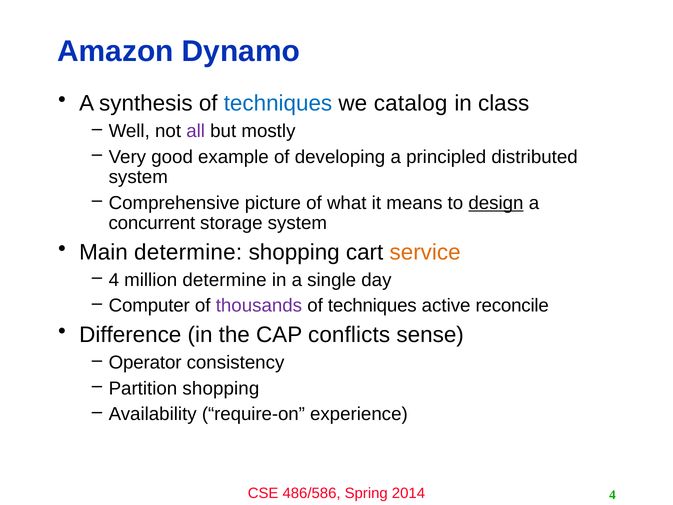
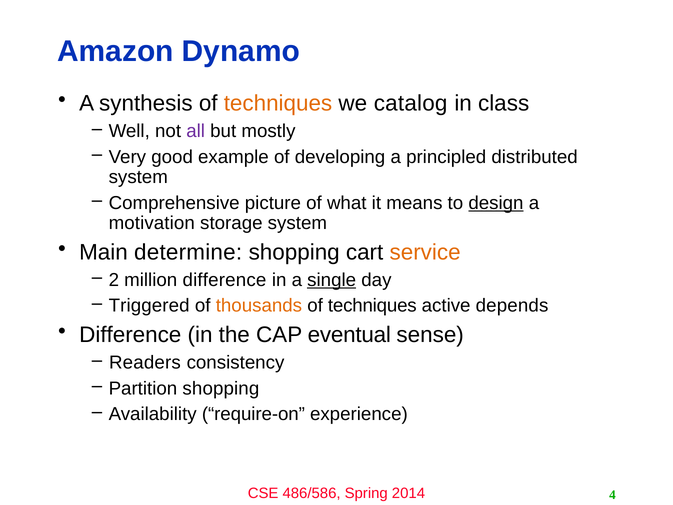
techniques colour: blue -> orange (278, 103)
concurrent: concurrent -> motivation (152, 223)
4: 4 -> 2 (114, 280)
million determine: determine -> difference (224, 280)
single underline: none -> present (332, 280)
Computer: Computer -> Triggered (149, 306)
thousands colour: purple -> orange (259, 306)
reconcile: reconcile -> depends (512, 306)
conflicts: conflicts -> eventual (349, 335)
Operator: Operator -> Readers (145, 362)
